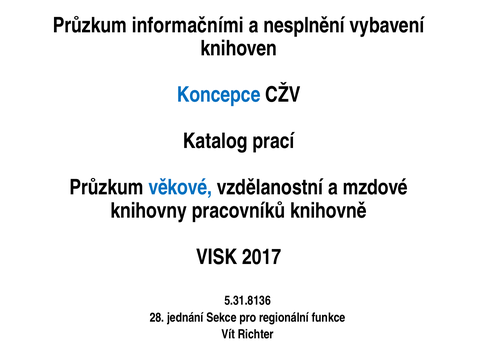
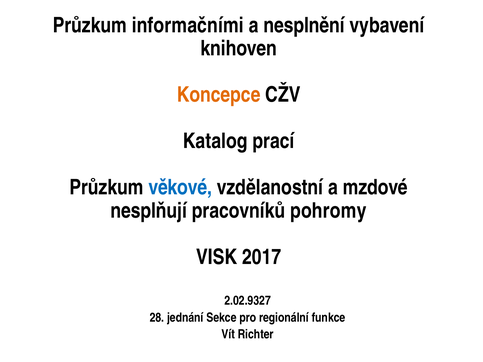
Koncepce colour: blue -> orange (219, 95)
knihovny: knihovny -> nesplňují (149, 211)
knihovně: knihovně -> pohromy (328, 211)
5.31.8136: 5.31.8136 -> 2.02.9327 (248, 301)
